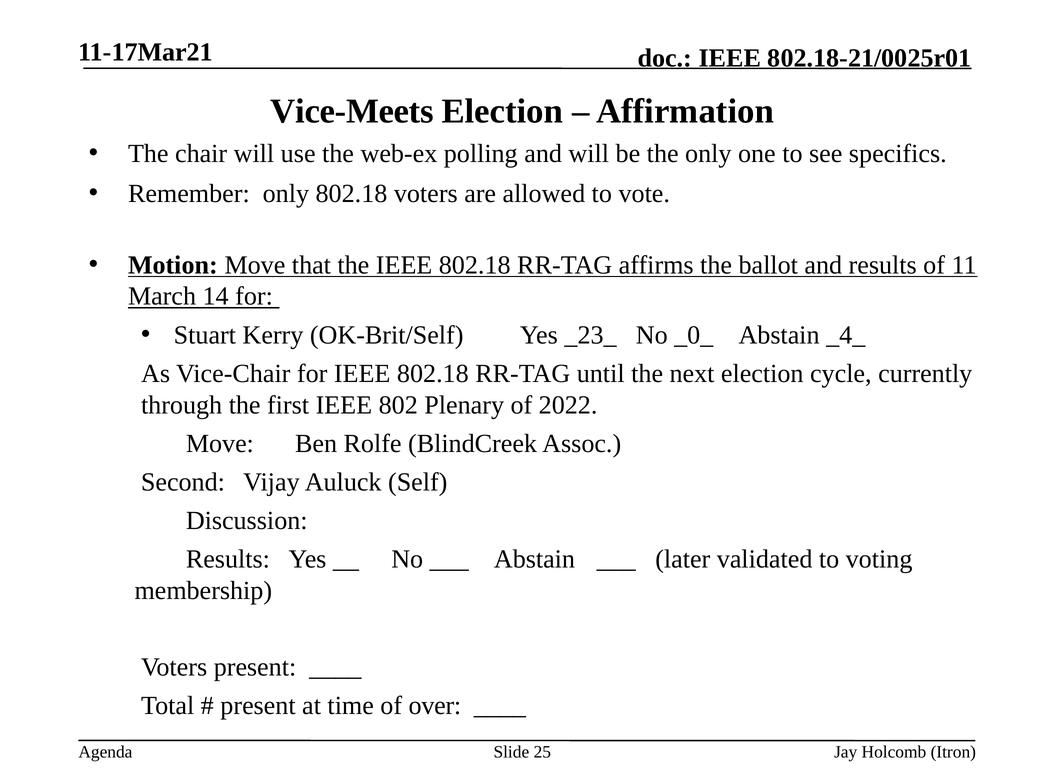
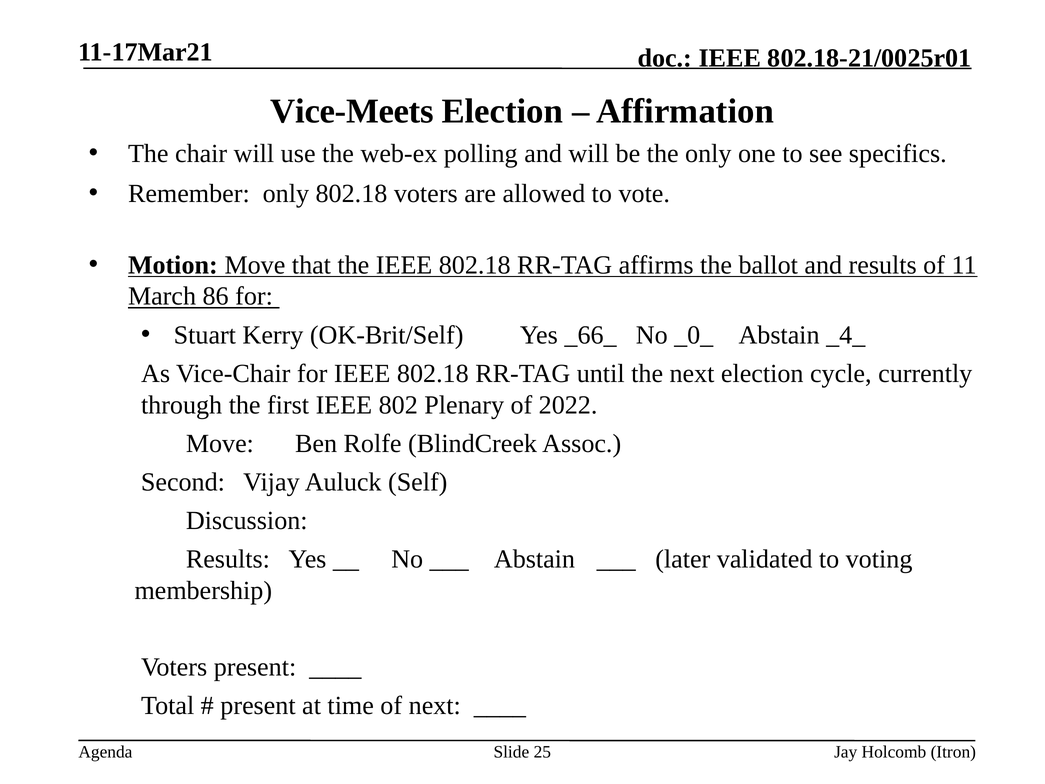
14: 14 -> 86 (216, 296)
_23_: _23_ -> _66_ (591, 335)
of over: over -> next (435, 706)
